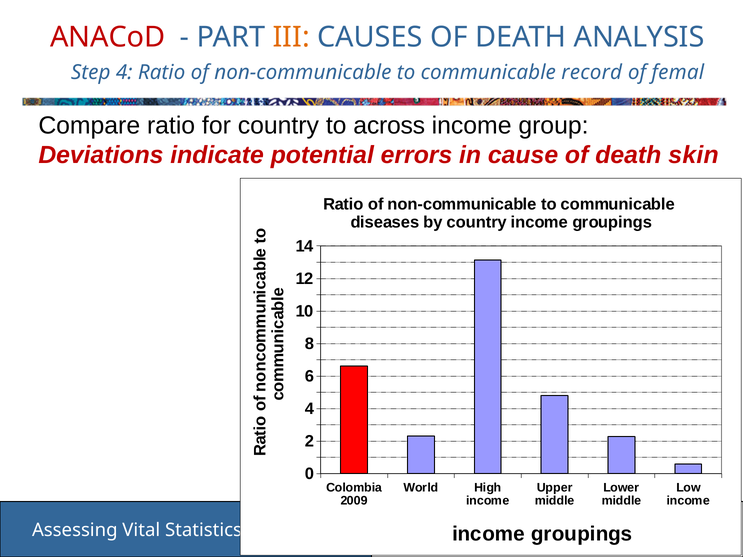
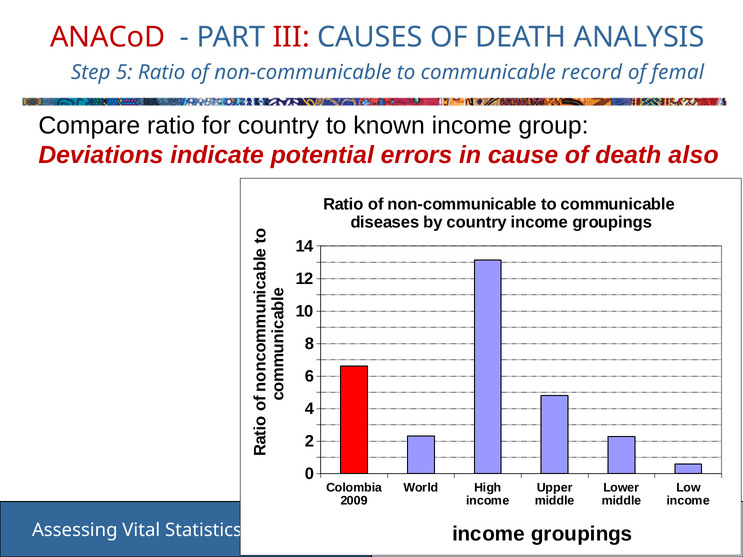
III colour: orange -> red (291, 37)
Step 4: 4 -> 5 (124, 73)
across: across -> known (389, 126)
skin: skin -> also (694, 155)
